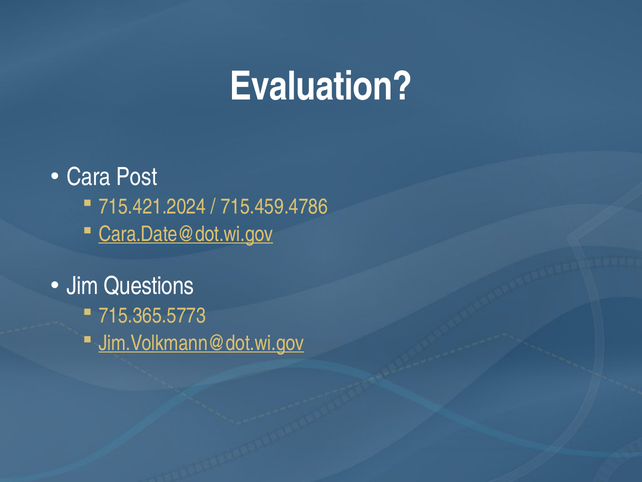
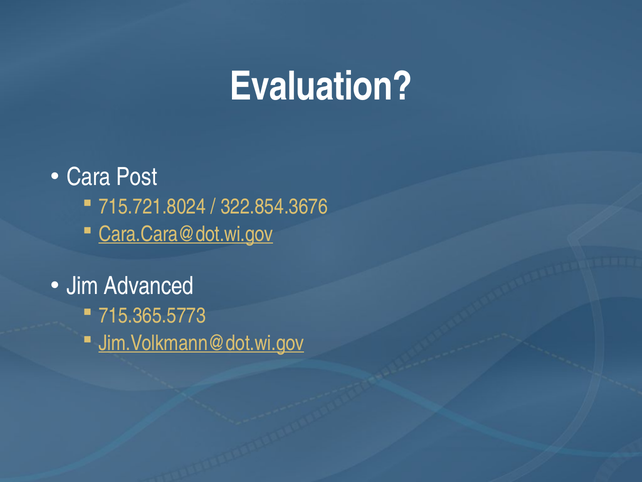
715.421.2024: 715.421.2024 -> 715.721.8024 (152, 206)
715.459.4786: 715.459.4786 -> 322.854.3676 (274, 206)
Cara.Date@dot.wi.gov: Cara.Date@dot.wi.gov -> Cara.Cara@dot.wi.gov (186, 234)
Questions: Questions -> Advanced (149, 286)
